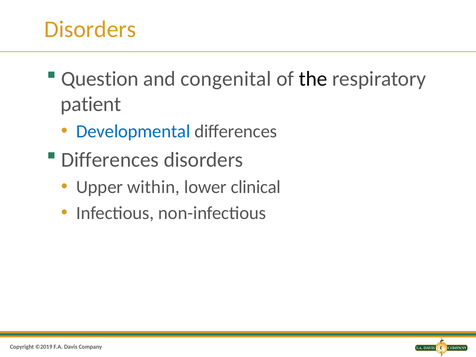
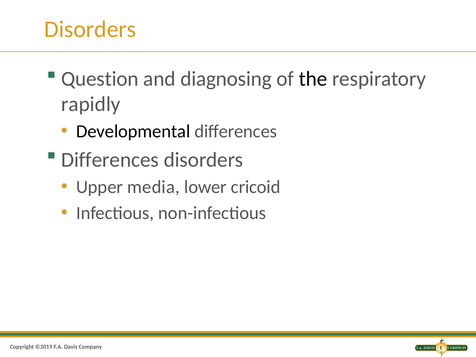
congenital: congenital -> diagnosing (226, 79)
patient: patient -> rapidly (91, 104)
Developmental colour: blue -> black (133, 131)
within: within -> media (153, 187)
clinical: clinical -> cricoid (256, 187)
